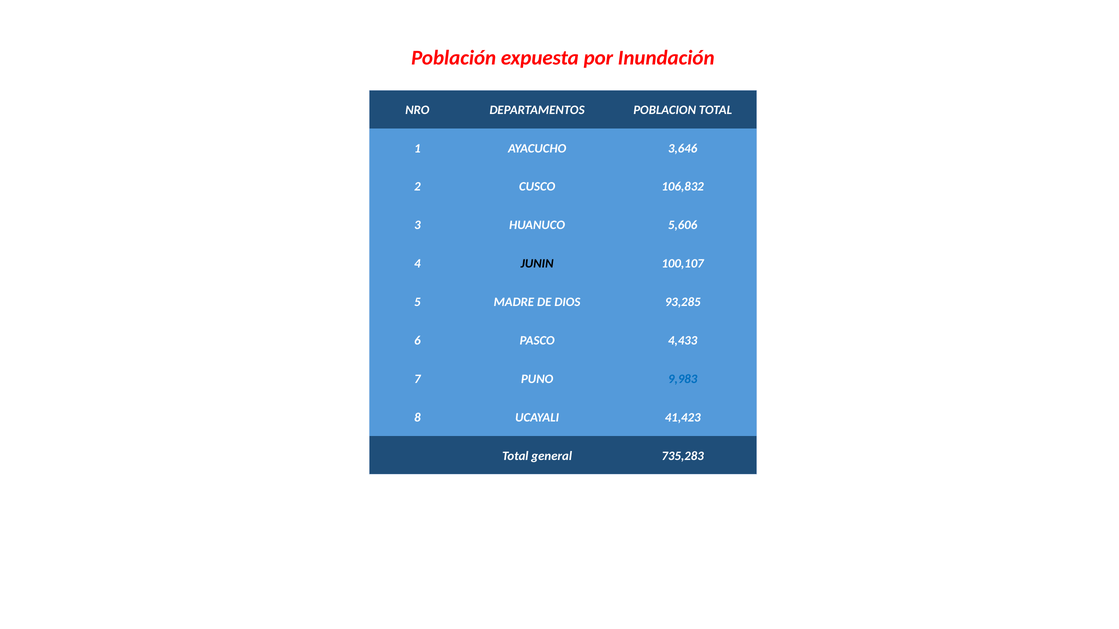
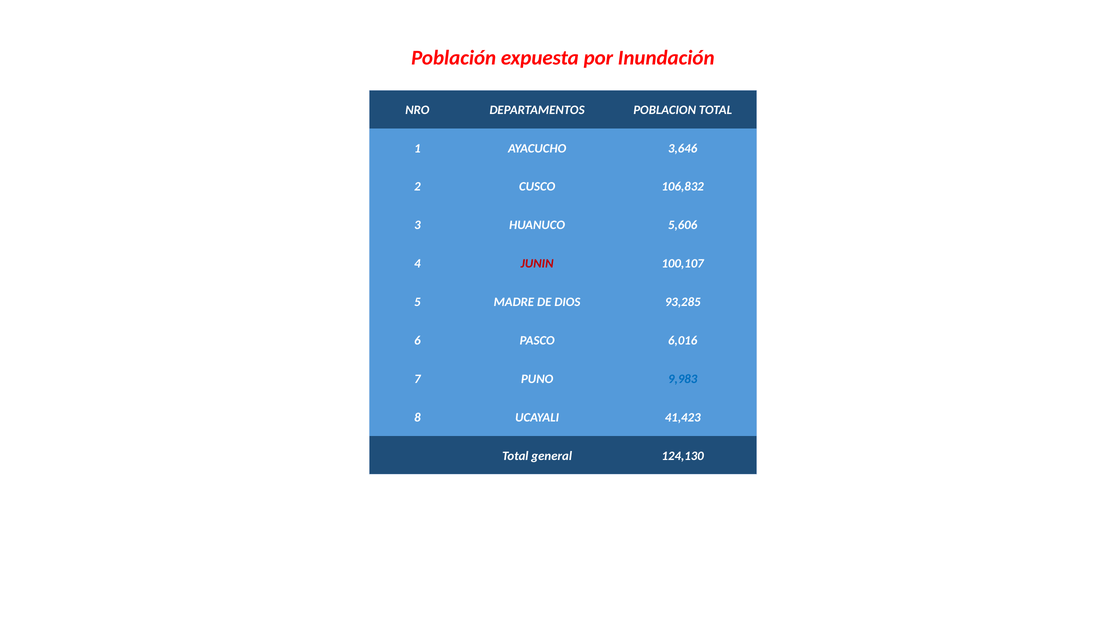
JUNIN colour: black -> red (537, 264)
4,433: 4,433 -> 6,016 (683, 341)
735,283: 735,283 -> 124,130 (683, 456)
